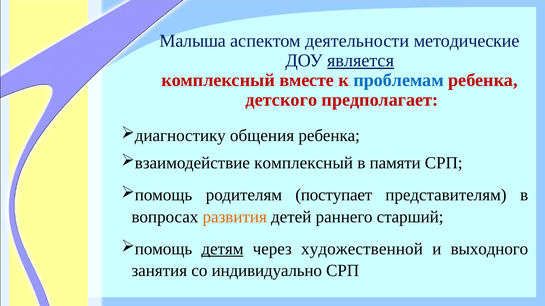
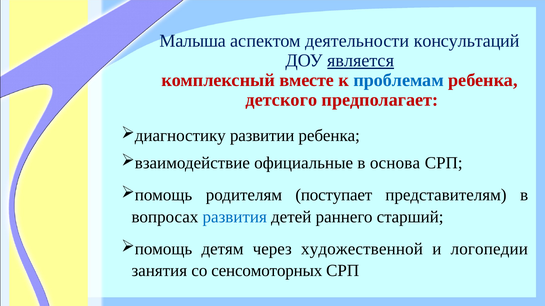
методические: методические -> консультаций (467, 41)
общения: общения -> развитии (262, 136)
комплексный: комплексный -> официальные (304, 163)
памяти: памяти -> основа (395, 163)
развития colour: orange -> blue (235, 217)
детям underline: present -> none (223, 249)
выходного: выходного -> логопедии (489, 249)
индивидуально: индивидуально -> сенсомоторных (267, 271)
